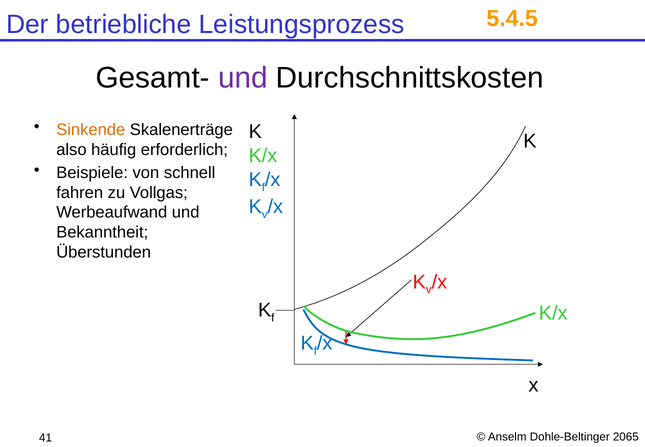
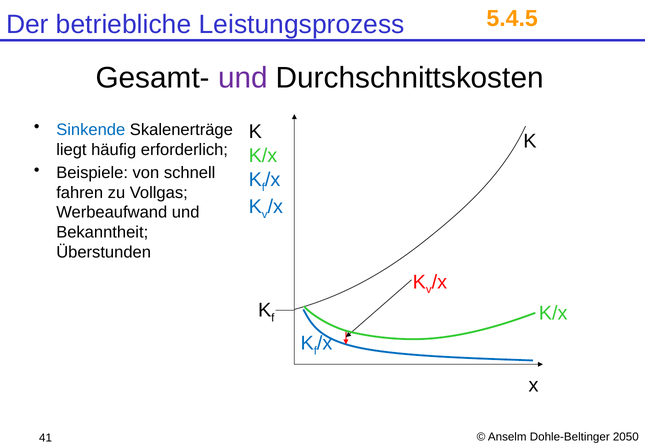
Sinkende colour: orange -> blue (91, 130)
also: also -> liegt (71, 149)
2065: 2065 -> 2050 (626, 436)
